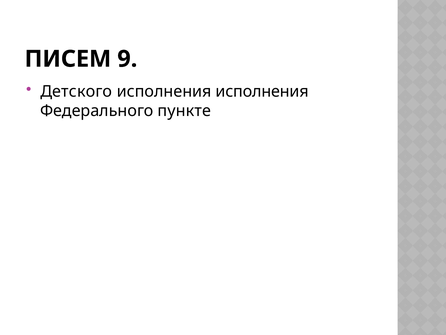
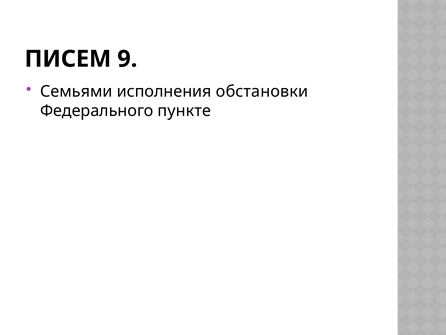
Детского: Детского -> Семьями (76, 91)
исполнения исполнения: исполнения -> обстановки (262, 91)
